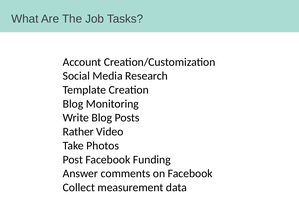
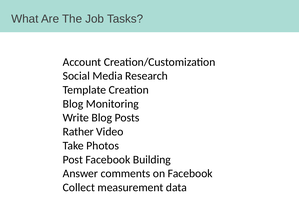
Funding: Funding -> Building (152, 160)
